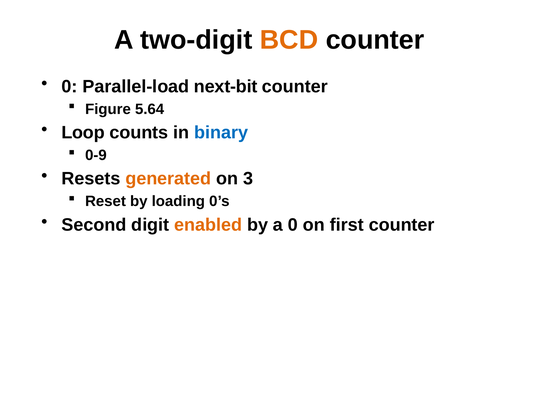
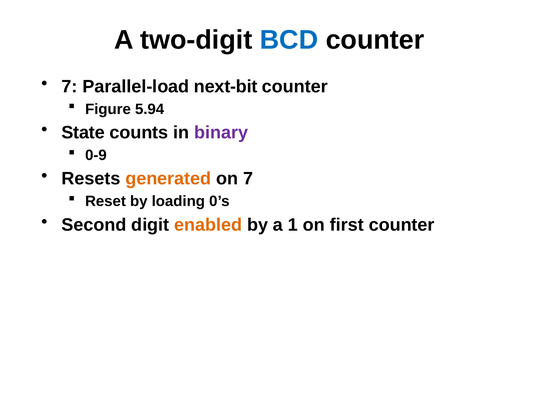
BCD colour: orange -> blue (289, 40)
0: 0 -> 7 (70, 87)
5.64: 5.64 -> 5.94 (150, 109)
Loop: Loop -> State (83, 133)
binary colour: blue -> purple (221, 133)
on 3: 3 -> 7 (248, 179)
a 0: 0 -> 1 (293, 225)
